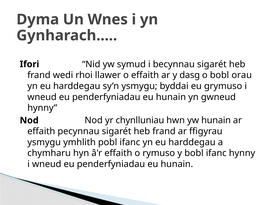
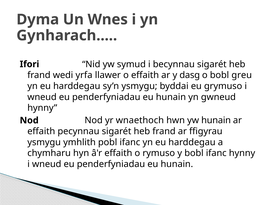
rhoi: rhoi -> yrfa (84, 75)
orau: orau -> greu (242, 75)
chynlluniau: chynlluniau -> wnaethoch (140, 121)
